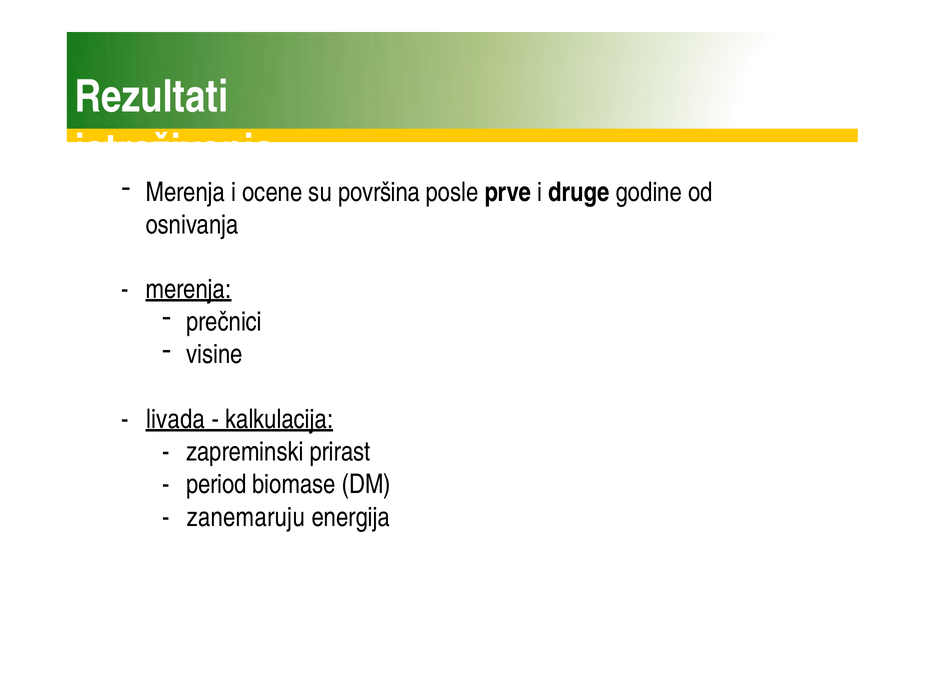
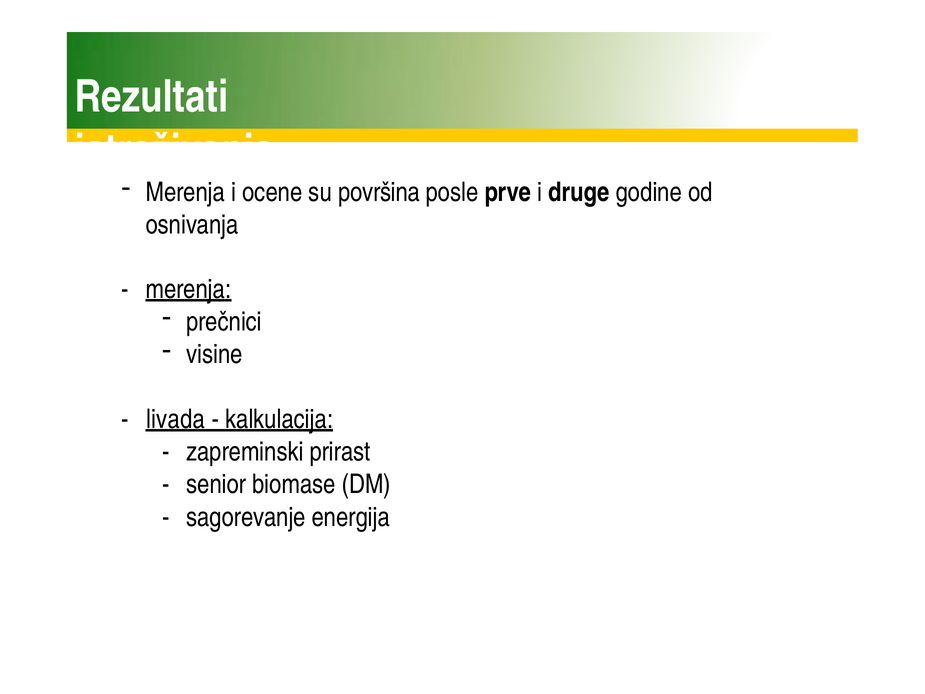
period: period -> senior (216, 484)
zanemaruju: zanemaruju -> sagorevanje (246, 517)
